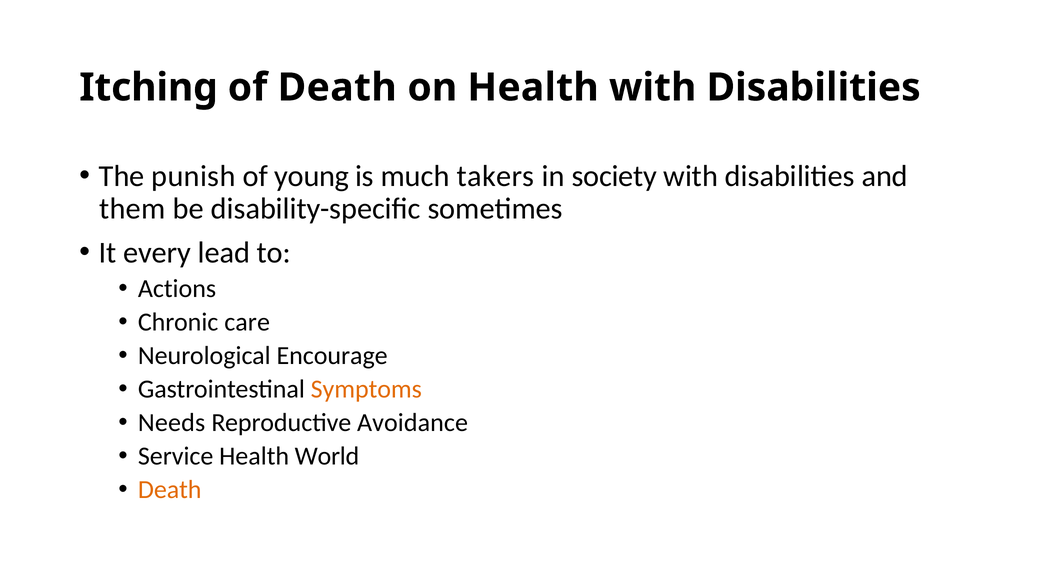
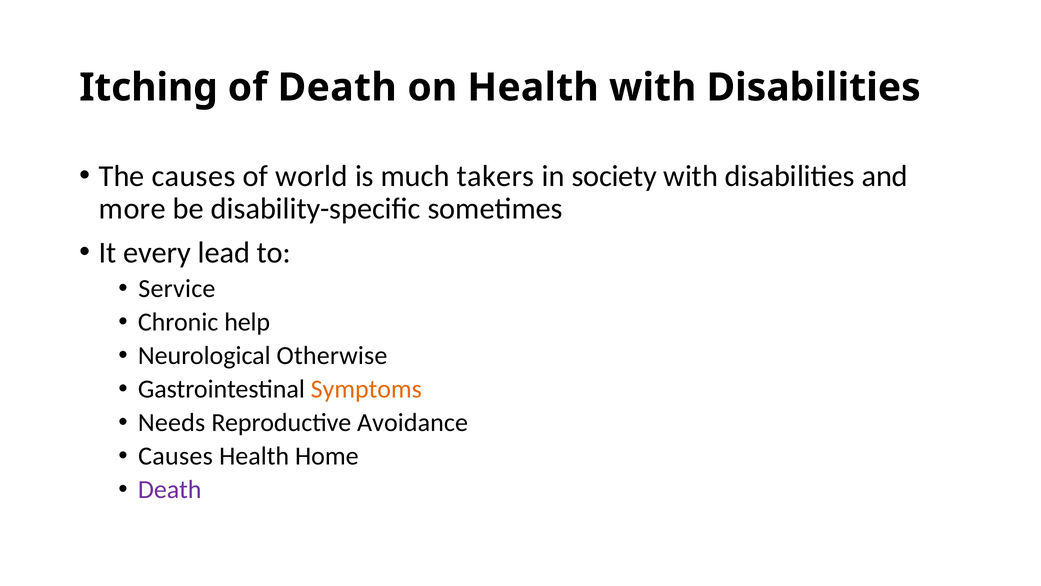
The punish: punish -> causes (194, 176)
young: young -> world (311, 176)
them: them -> more (132, 209)
Actions: Actions -> Service (177, 288)
care: care -> help (247, 322)
Encourage: Encourage -> Otherwise (332, 355)
Service: Service -> Causes (176, 456)
World: World -> Home (327, 456)
Death colour: orange -> purple (170, 489)
